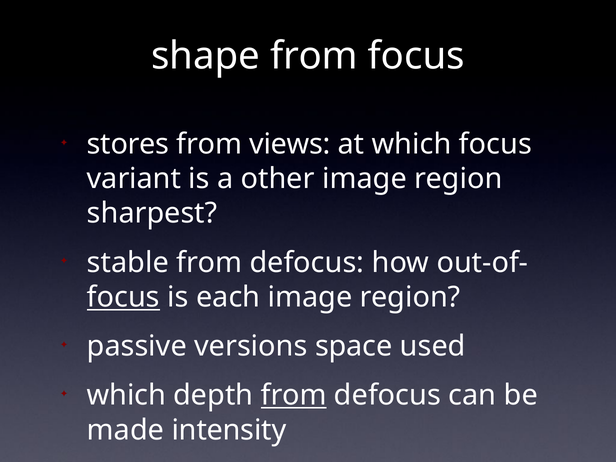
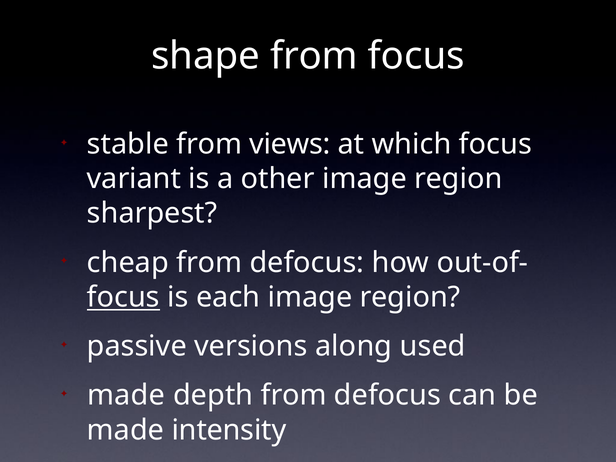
stores: stores -> stable (128, 144)
stable: stable -> cheap (128, 263)
space: space -> along (354, 346)
which: which -> made (126, 395)
from underline: present -> none (294, 395)
